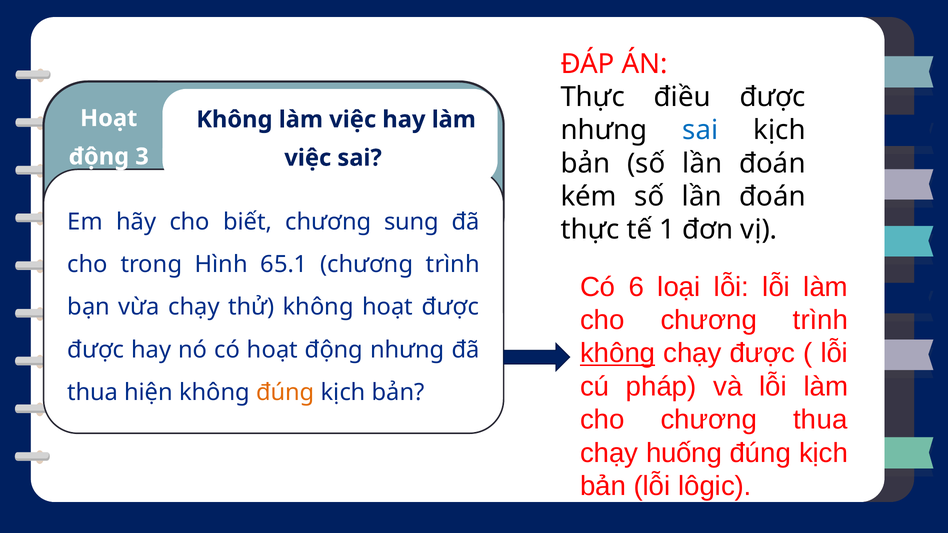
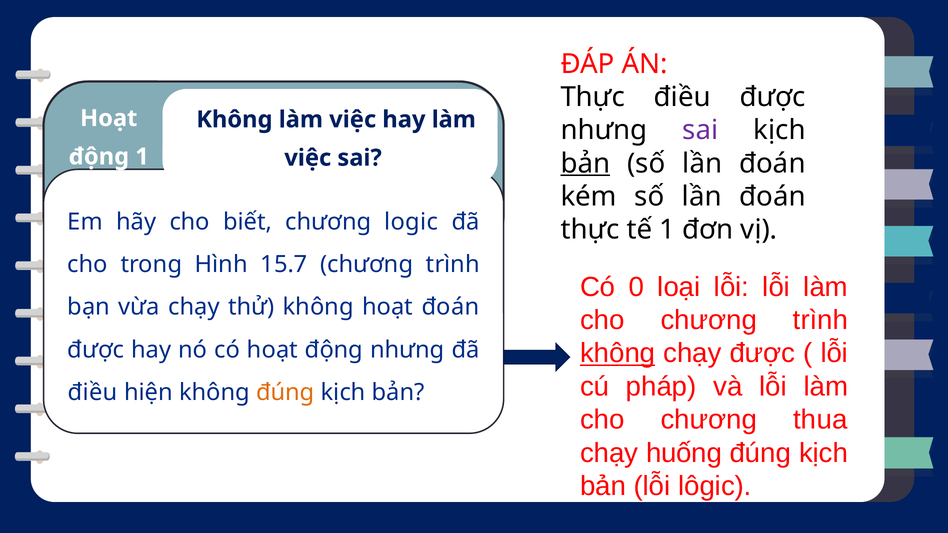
sai colour: blue -> purple (700, 130)
động 3: 3 -> 1 (142, 157)
bản underline: none -> present (585, 164)
sung: sung -> logic (411, 222)
65.1: 65.1 -> 15.7 (284, 265)
6: 6 -> 0 (636, 287)
hoạt được: được -> đoán (450, 307)
thua: thua -> điều (93, 393)
